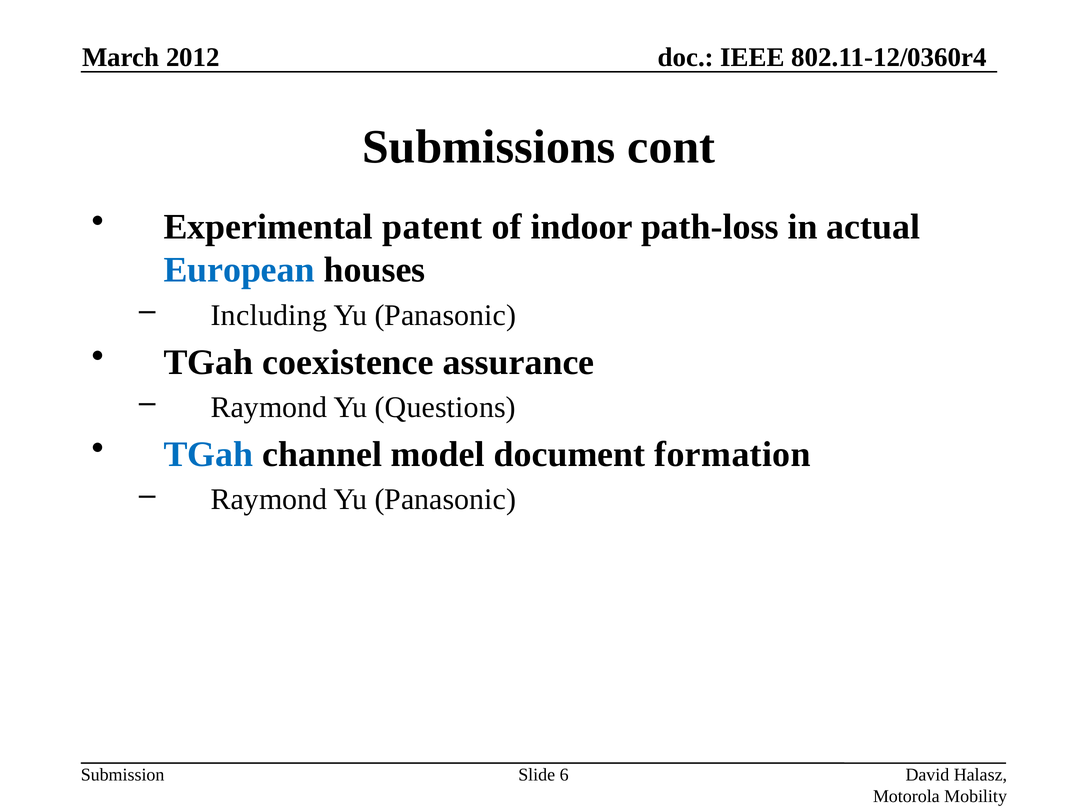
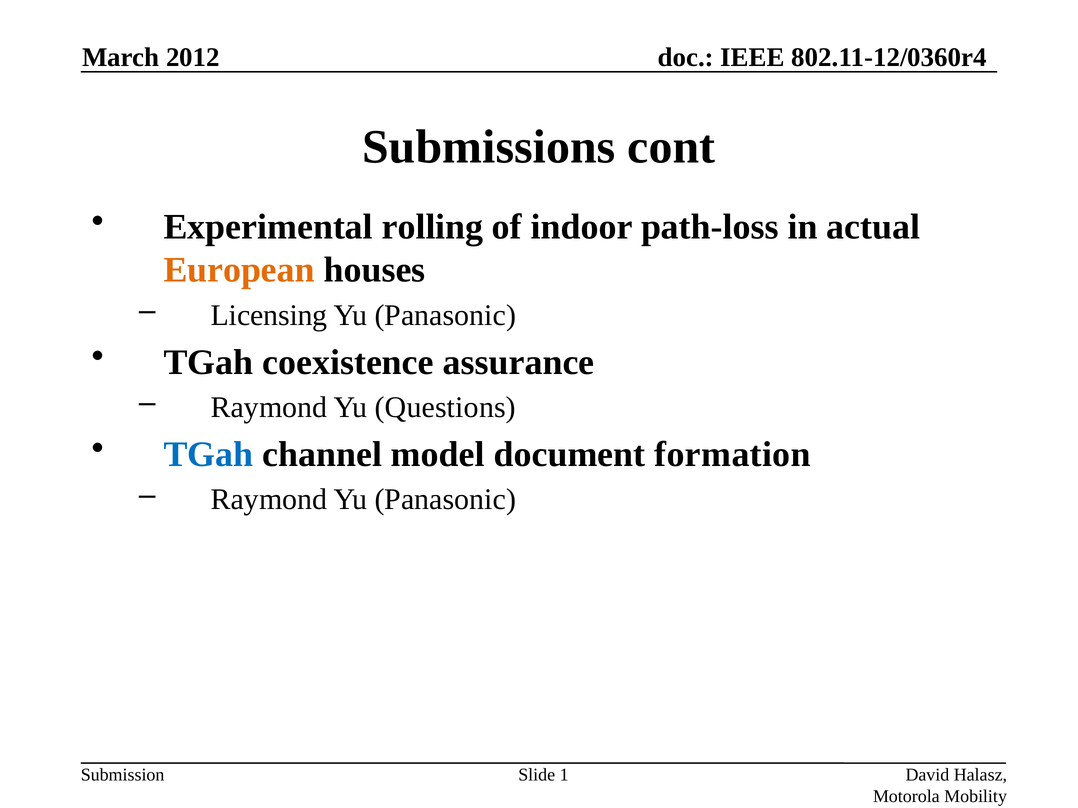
patent: patent -> rolling (433, 227)
European colour: blue -> orange (239, 270)
Including: Including -> Licensing (269, 315)
6: 6 -> 1 (564, 775)
